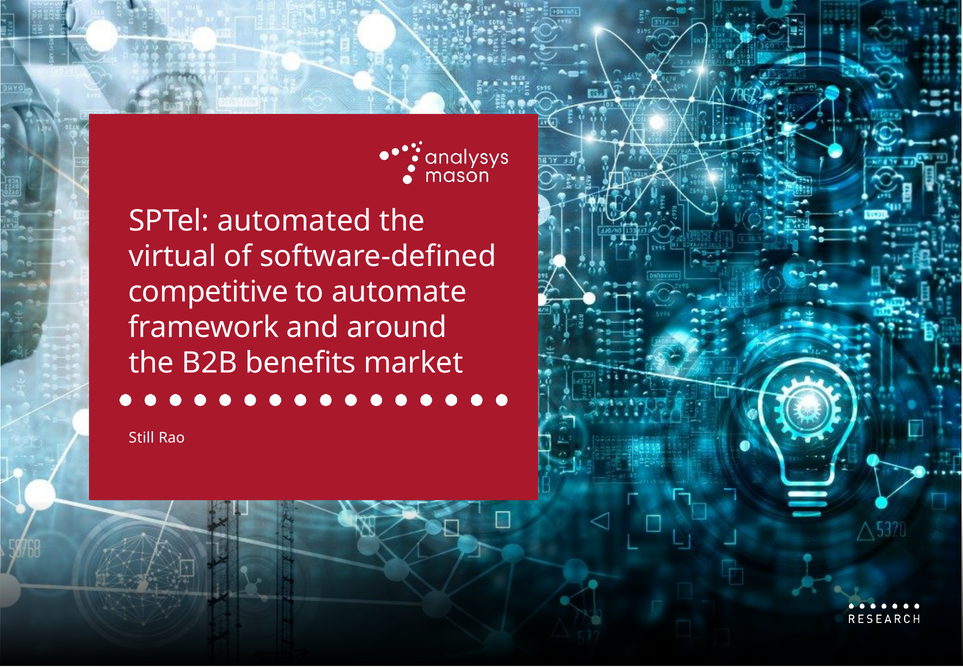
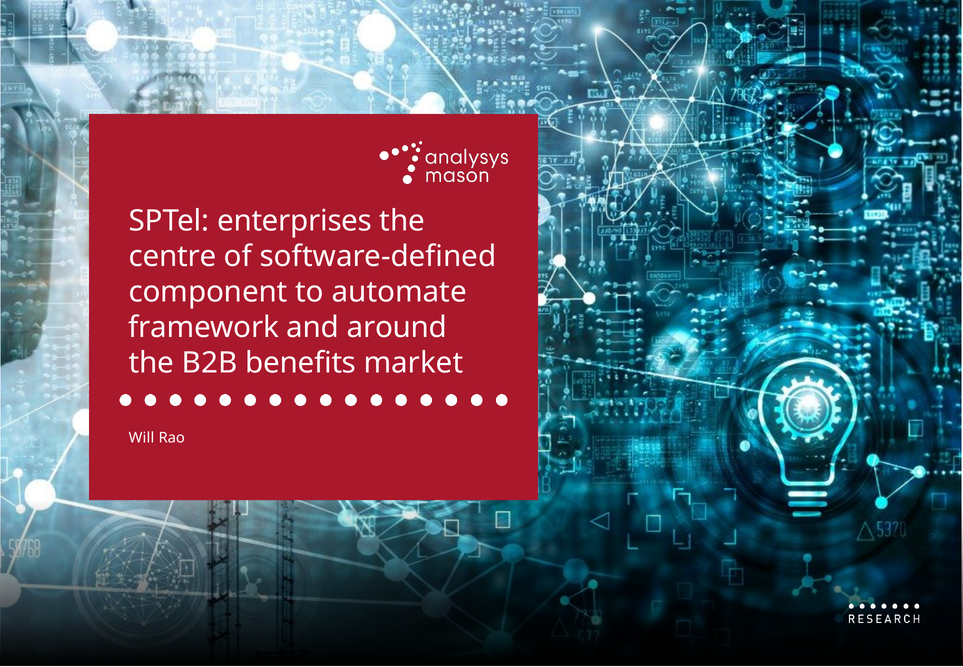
automated: automated -> enterprises (295, 221)
virtual: virtual -> centre (173, 256)
competitive: competitive -> component (208, 292)
Still: Still -> Will (142, 438)
